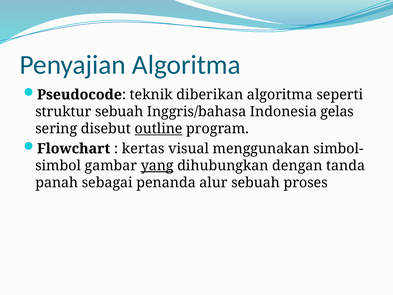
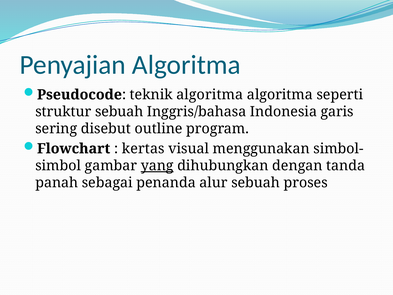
teknik diberikan: diberikan -> algoritma (210, 95)
gelas: gelas -> garis (337, 112)
outline underline: present -> none (159, 129)
